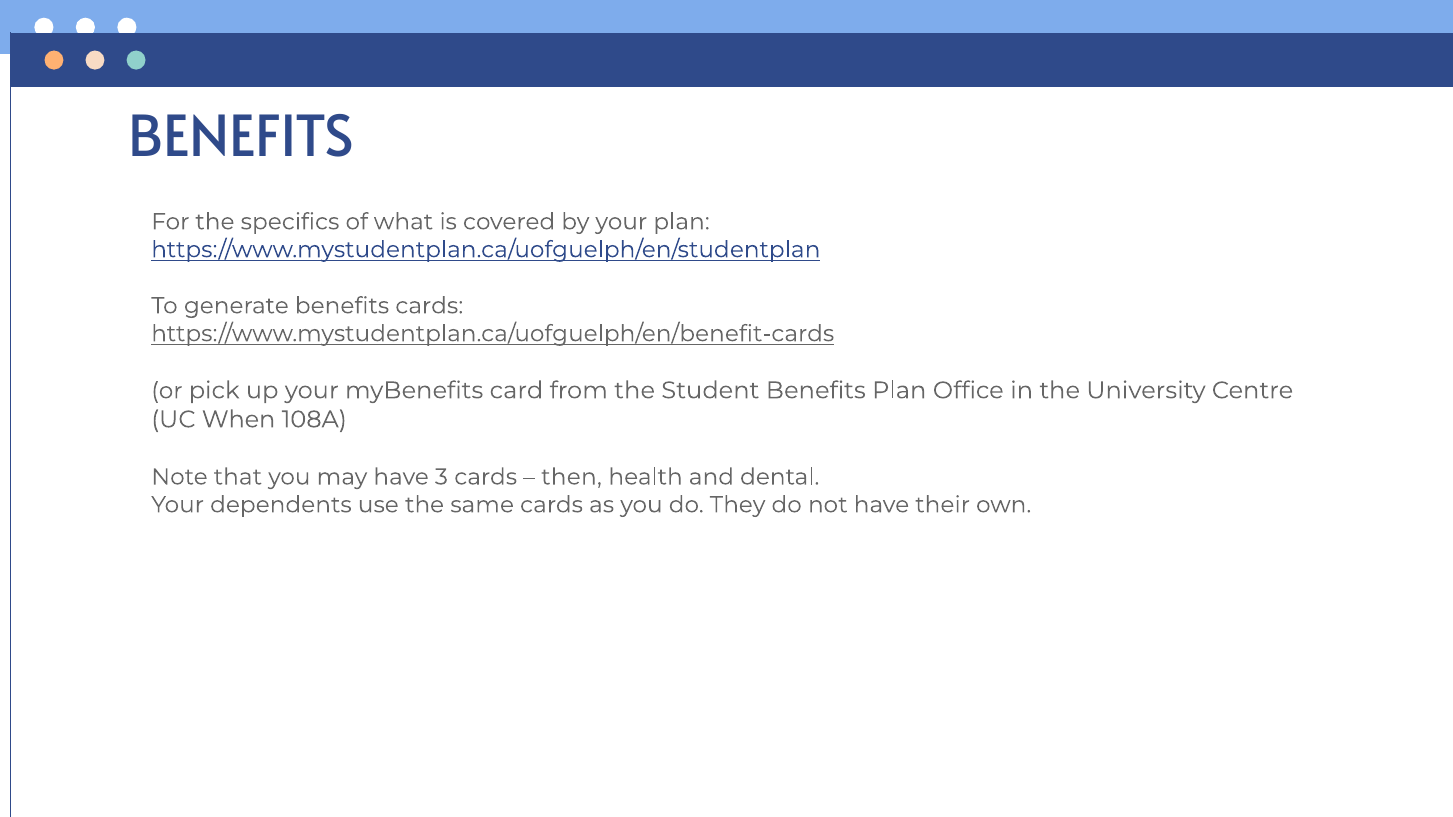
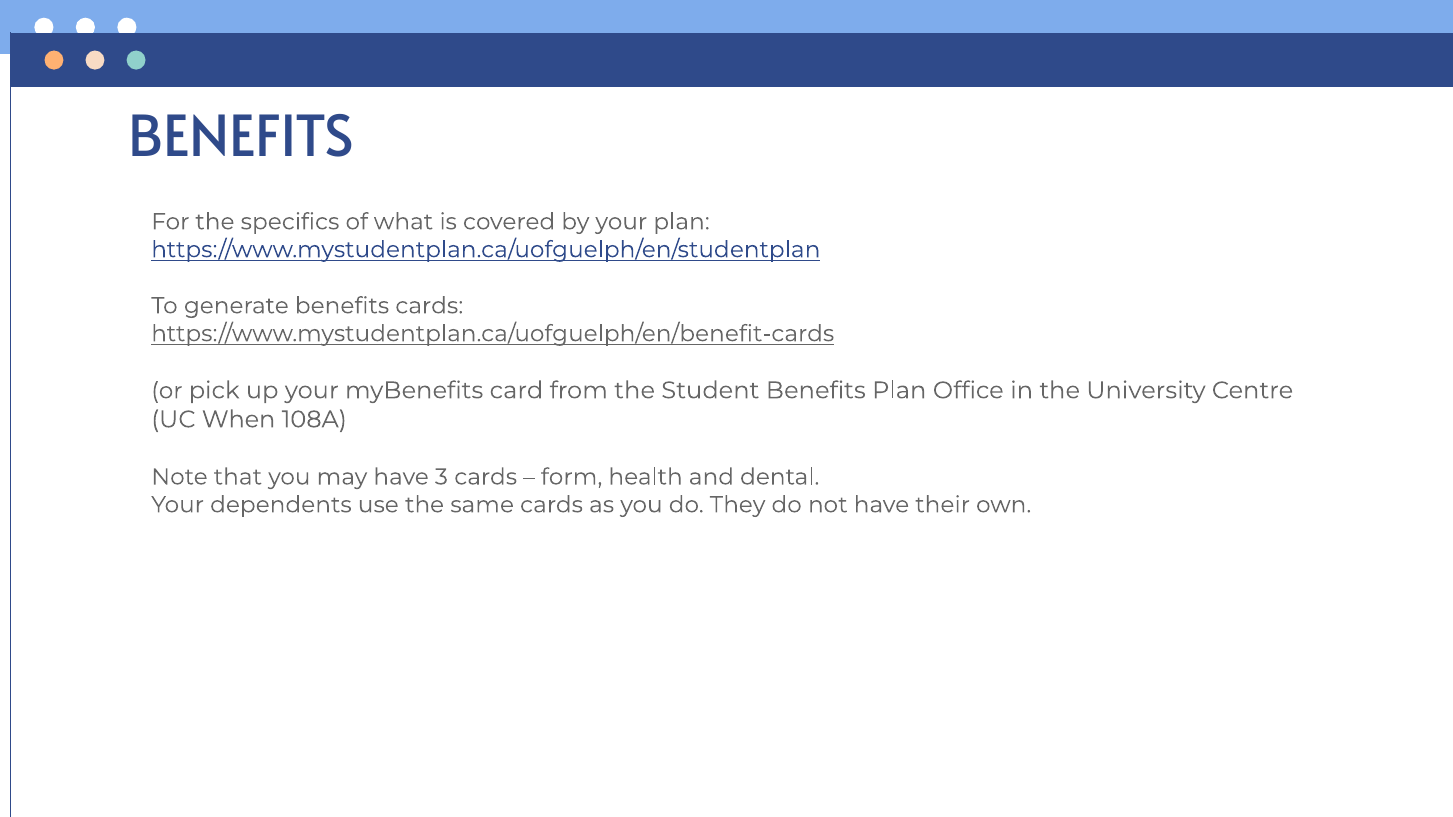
then: then -> form (572, 477)
